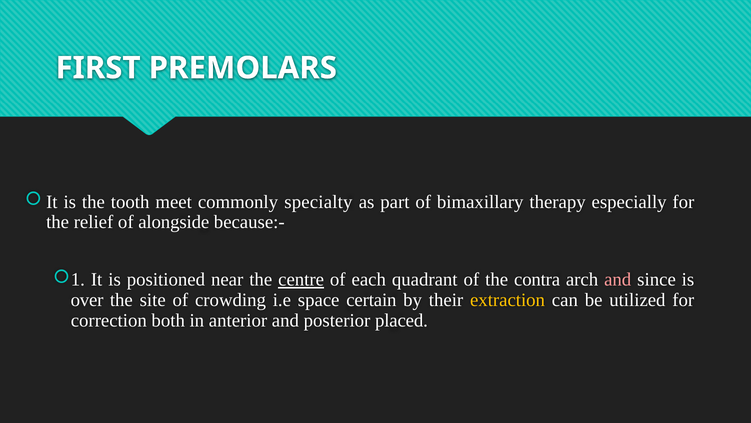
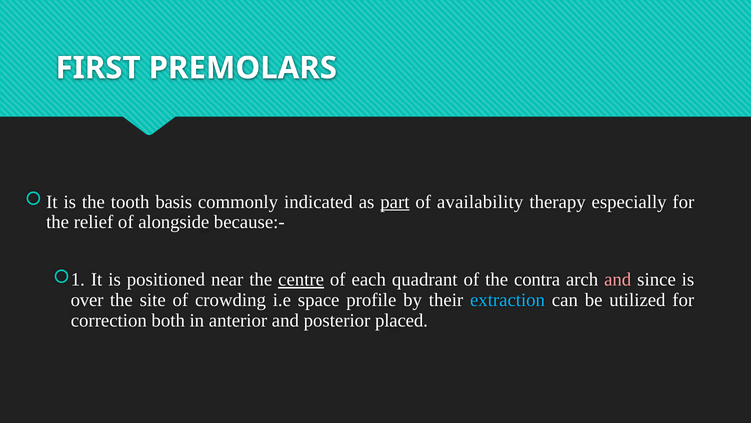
meet: meet -> basis (174, 202)
specialty: specialty -> indicated (318, 202)
part underline: none -> present (395, 202)
bimaxillary: bimaxillary -> availability (480, 202)
certain: certain -> profile (371, 300)
extraction colour: yellow -> light blue (508, 300)
